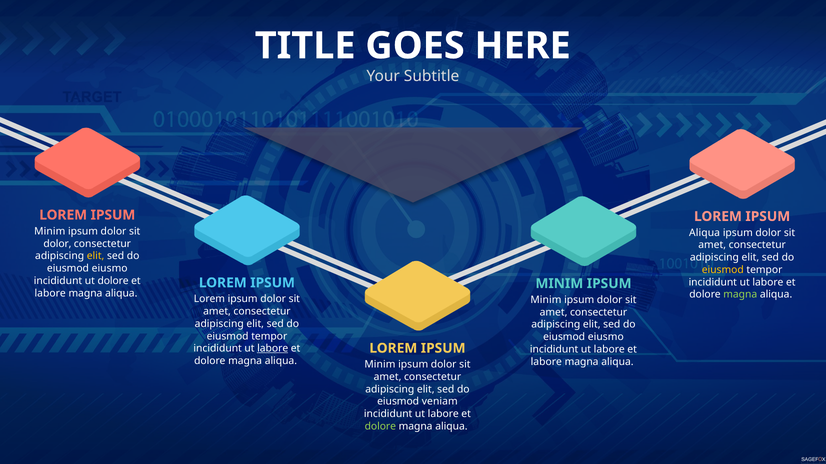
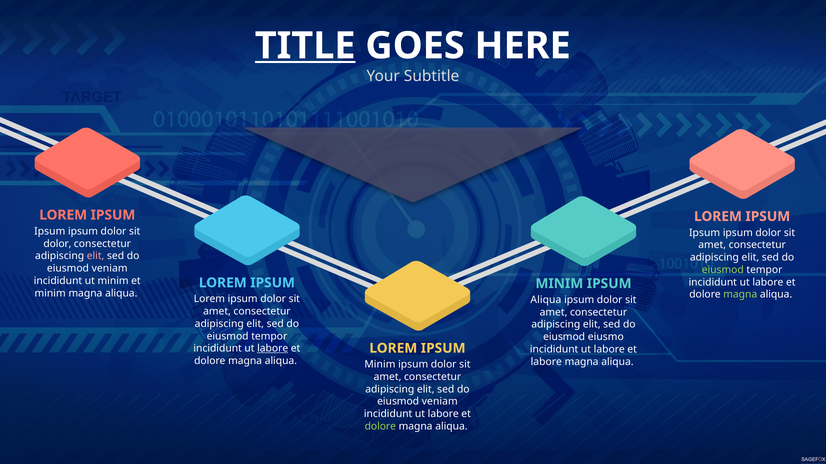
TITLE underline: none -> present (305, 46)
Minim: Minim -> Ipsum (50, 232)
Aliqua: Aliqua -> Ipsum (705, 233)
elit colour: yellow -> pink (96, 256)
eiusmo: eiusmo -> veniam (110, 269)
eiusmod colour: yellow -> light green (723, 270)
ut dolore: dolore -> minim (113, 281)
labore: labore -> minim (50, 294)
Minim: Minim -> Aliqua (546, 300)
